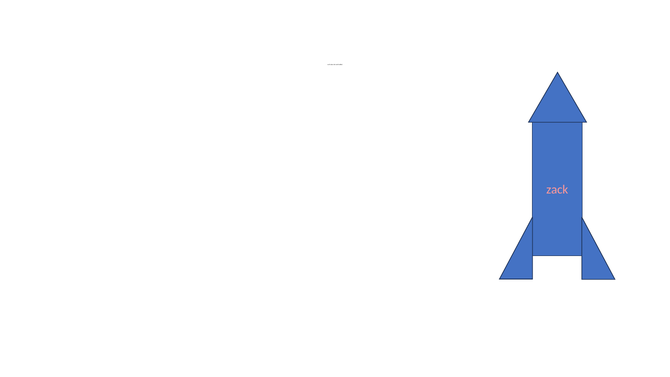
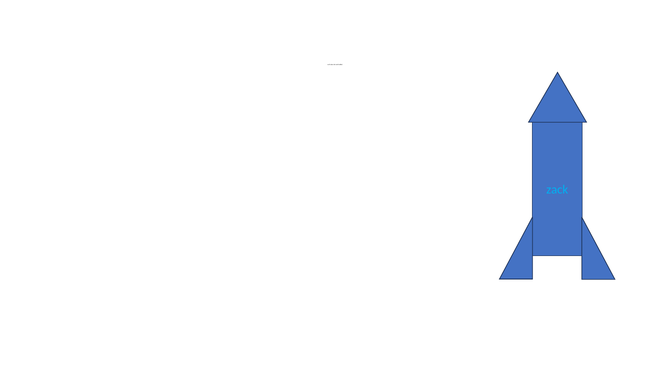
zack colour: pink -> light blue (557, 190)
